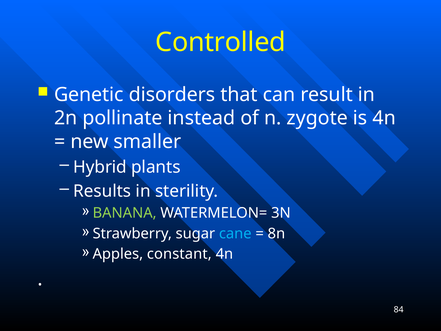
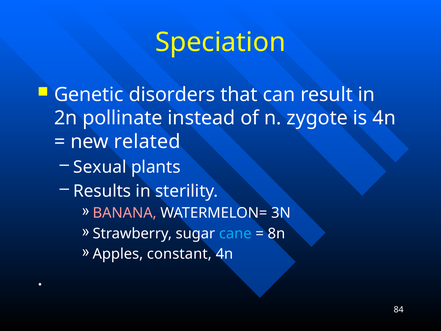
Controlled: Controlled -> Speciation (220, 42)
smaller: smaller -> related (147, 142)
Hybrid: Hybrid -> Sexual (100, 167)
BANANA colour: light green -> pink (125, 213)
